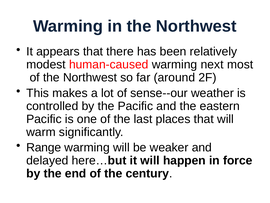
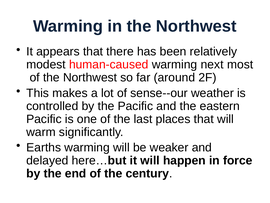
Range: Range -> Earths (44, 147)
